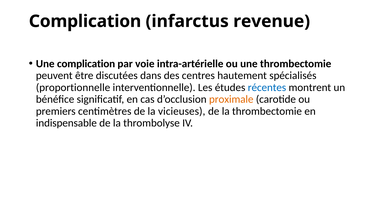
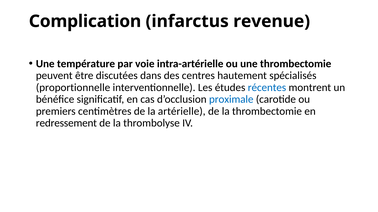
Une complication: complication -> température (86, 64)
proximale colour: orange -> blue (231, 100)
vicieuses: vicieuses -> artérielle (182, 112)
indispensable: indispensable -> redressement (66, 123)
